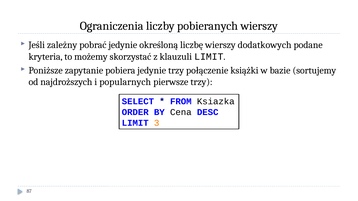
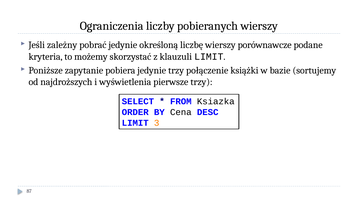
dodatkowych: dodatkowych -> porównawcze (265, 45)
popularnych: popularnych -> wyświetlenia (125, 82)
